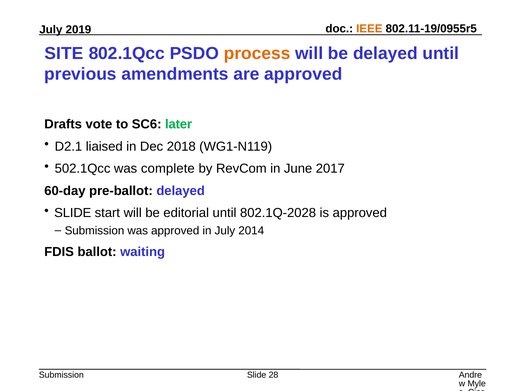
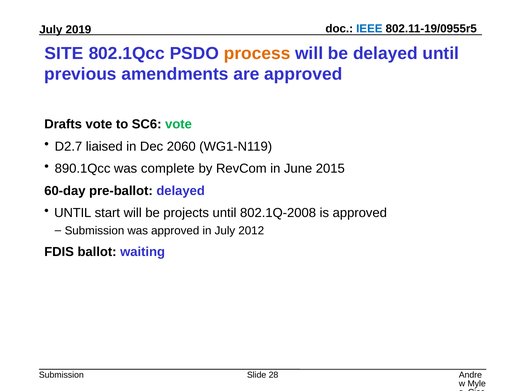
IEEE colour: orange -> blue (369, 29)
SC6 later: later -> vote (178, 124)
D2.1: D2.1 -> D2.7 (68, 146)
2018: 2018 -> 2060 (181, 146)
502.1Qcc: 502.1Qcc -> 890.1Qcc (83, 169)
2017: 2017 -> 2015 (330, 169)
SLIDE: SLIDE -> UNTIL (73, 213)
editorial: editorial -> projects (186, 213)
802.1Q-2028: 802.1Q-2028 -> 802.1Q-2008 (278, 213)
2014: 2014 -> 2012 (251, 230)
